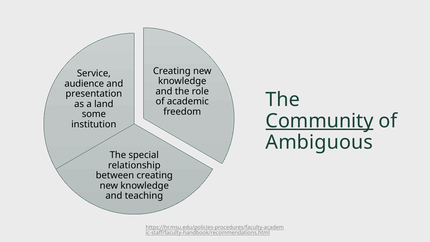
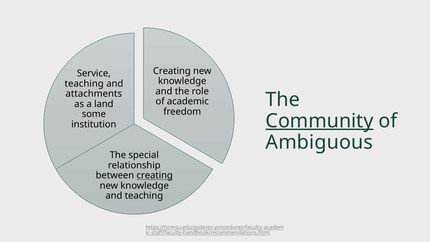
audience: audience -> teaching (84, 84)
presentation: presentation -> attachments (94, 94)
creating underline: none -> present (155, 175)
